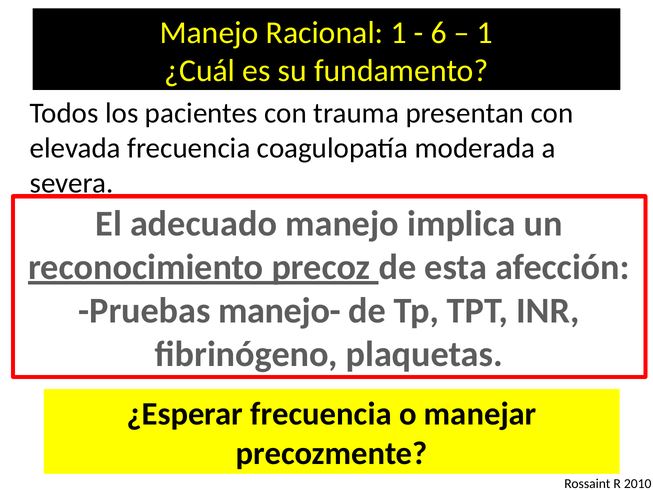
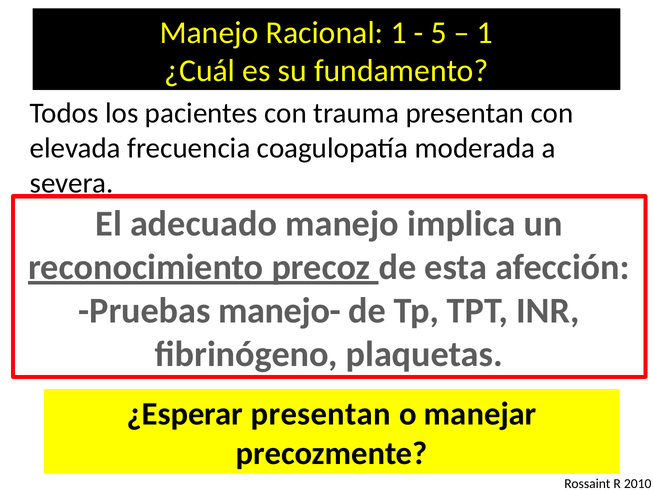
6: 6 -> 5 (439, 33)
¿Esperar frecuencia: frecuencia -> presentan (321, 414)
